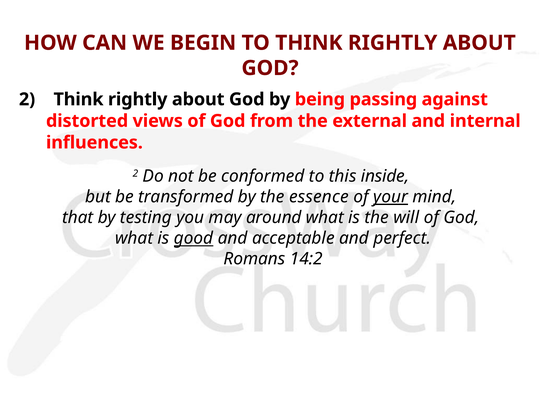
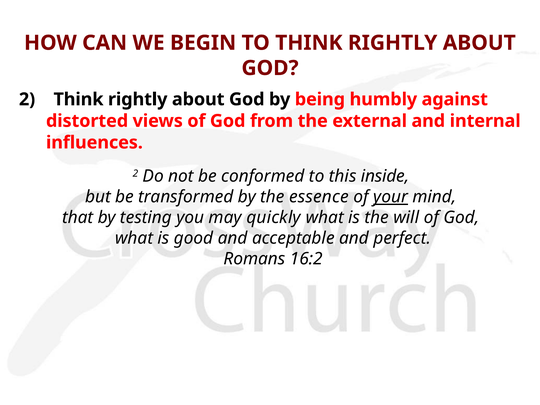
passing: passing -> humbly (383, 99)
around: around -> quickly (274, 218)
good underline: present -> none (194, 238)
14:2: 14:2 -> 16:2 (306, 259)
